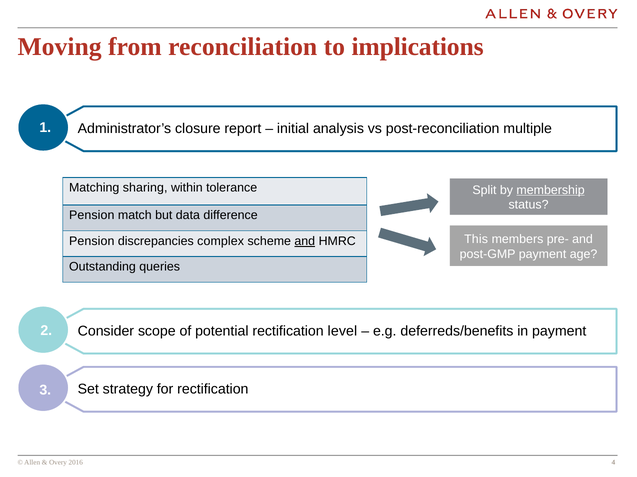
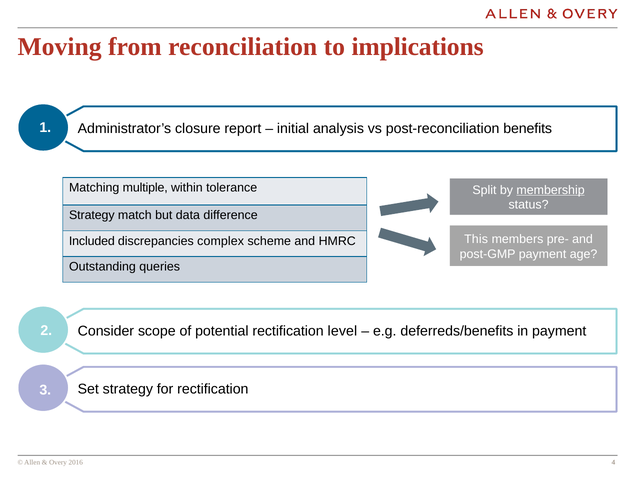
multiple: multiple -> benefits (528, 129)
sharing: sharing -> multiple (145, 188)
Pension: Pension -> Strategy (92, 216)
Pension: Pension -> Included (92, 241)
and underline: present -> none (305, 241)
